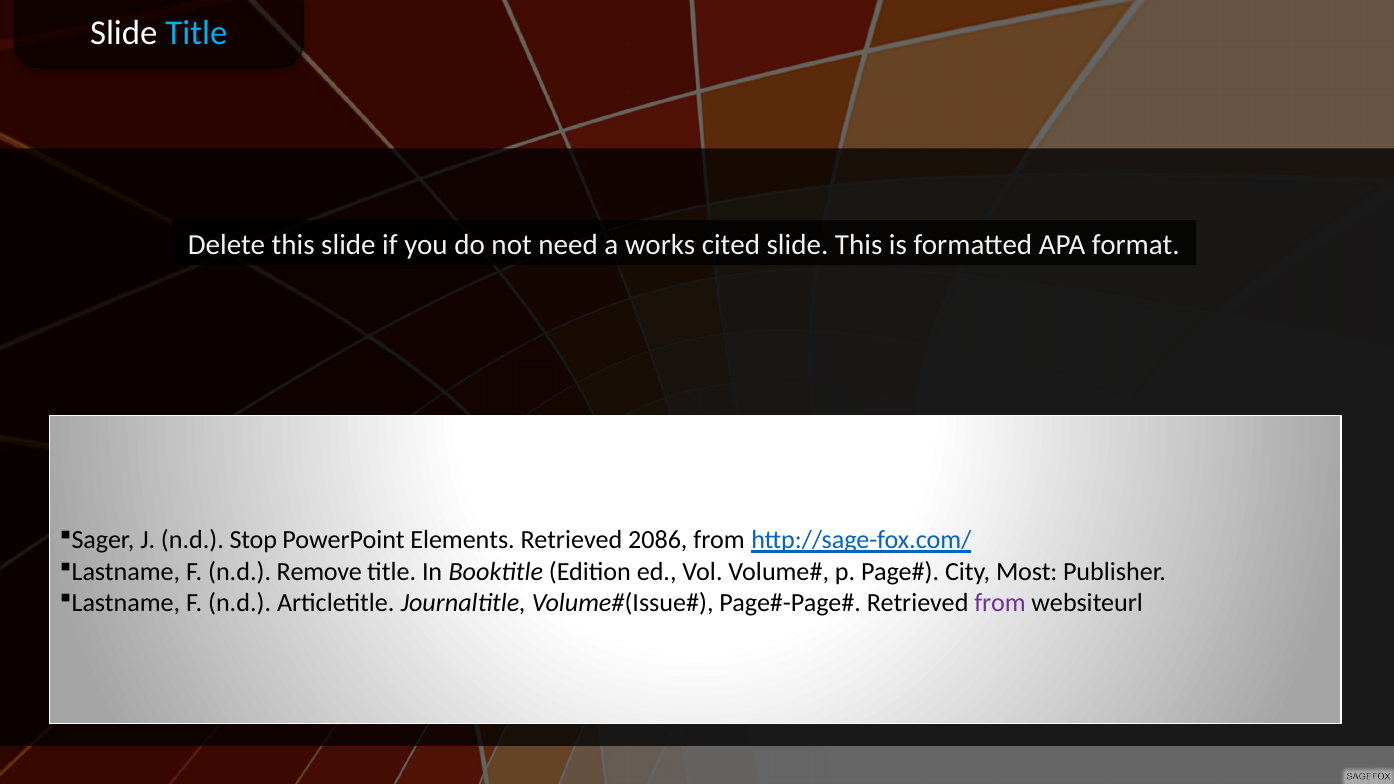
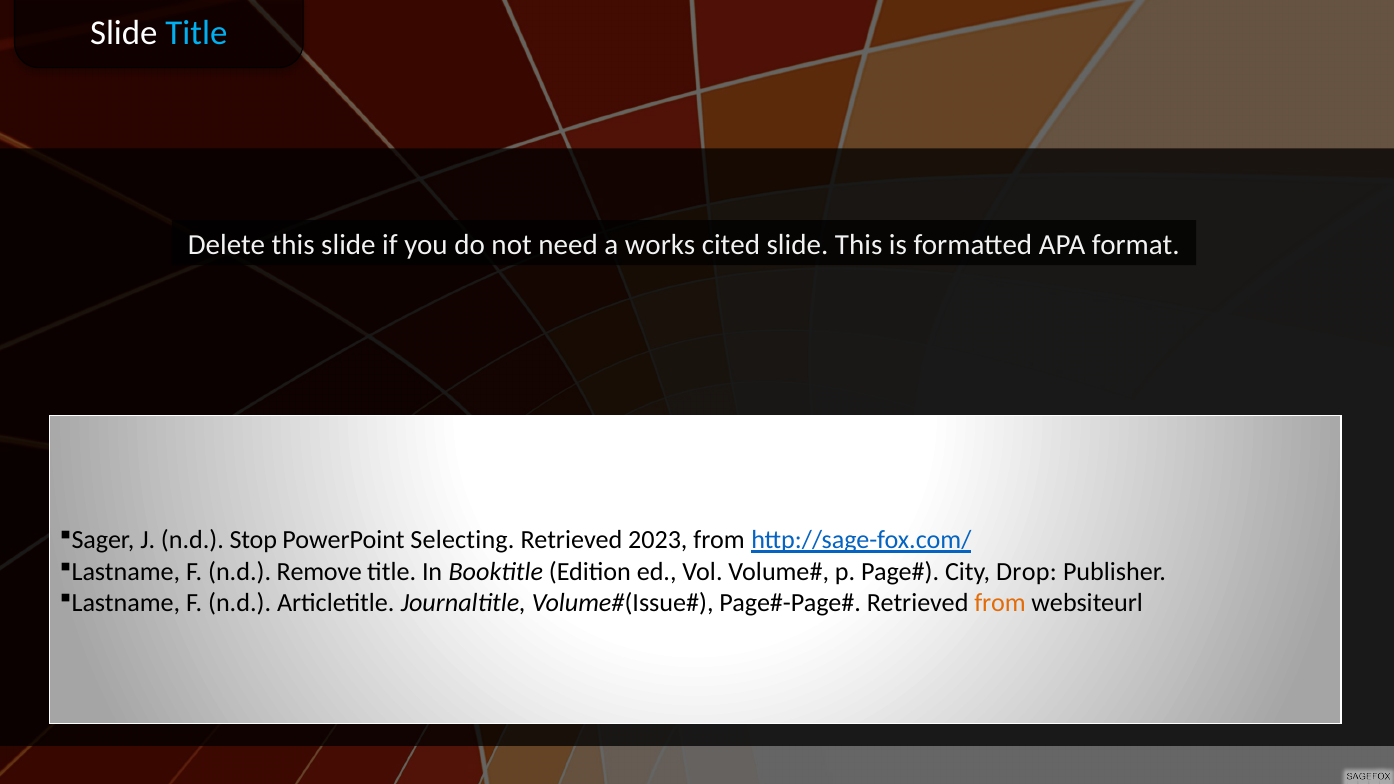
Elements: Elements -> Selecting (462, 540)
2086: 2086 -> 2023 (658, 540)
Most: Most -> Drop (1026, 572)
from colour: purple -> orange (1000, 603)
